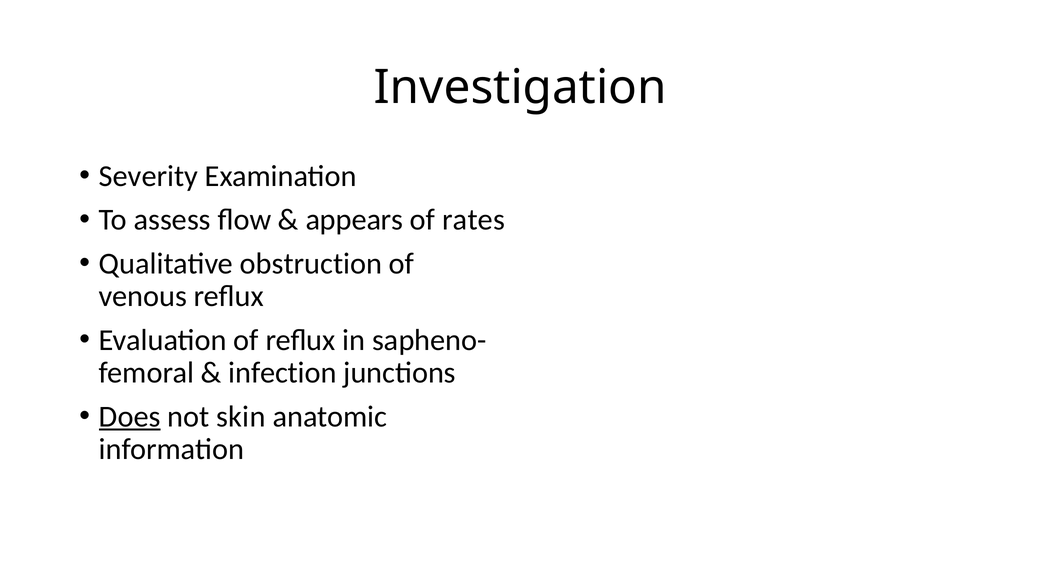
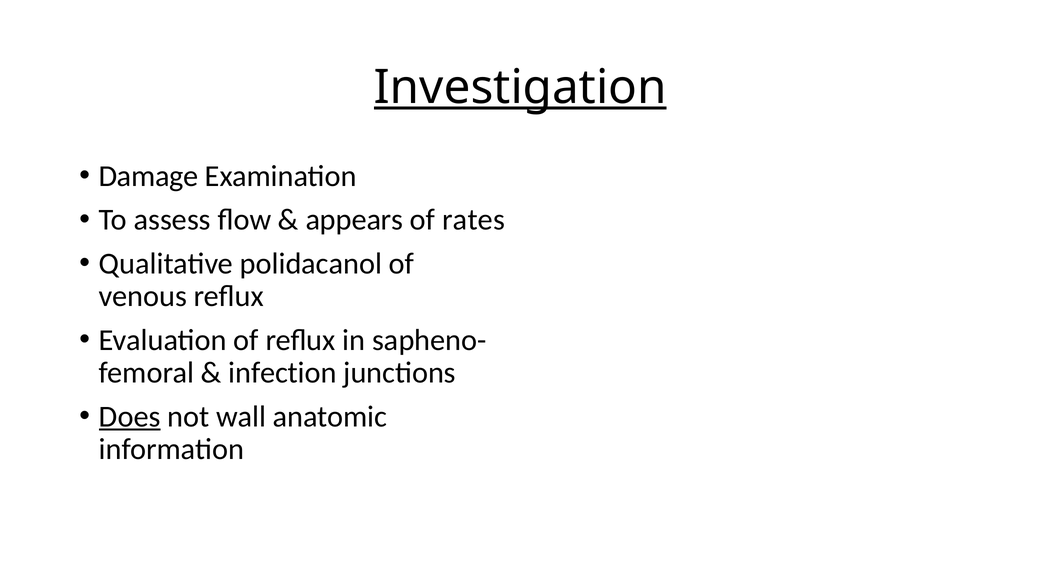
Investigation underline: none -> present (520, 87)
Severity: Severity -> Damage (149, 176)
obstruction: obstruction -> polidacanol (311, 263)
skin: skin -> wall (241, 416)
